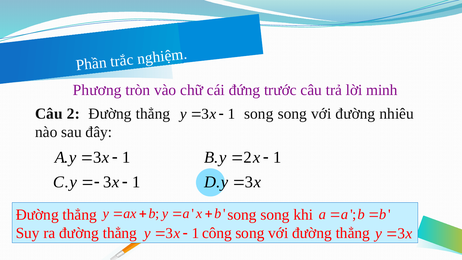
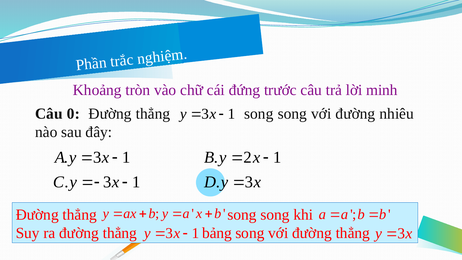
Phương: Phương -> Khoảng (97, 90)
Câu 2: 2 -> 0 (73, 114)
công: công -> bảng (217, 233)
